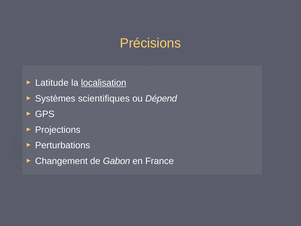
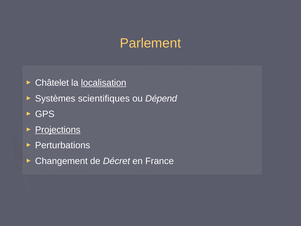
Précisions: Précisions -> Parlement (150, 43)
Latitude: Latitude -> Châtelet (52, 83)
Projections underline: none -> present (58, 130)
Gabon: Gabon -> Décret (116, 161)
